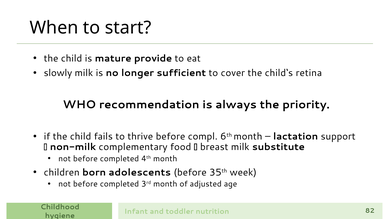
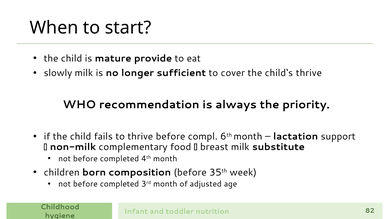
child‘s retina: retina -> thrive (309, 73)
adolescents: adolescents -> composition (140, 172)
